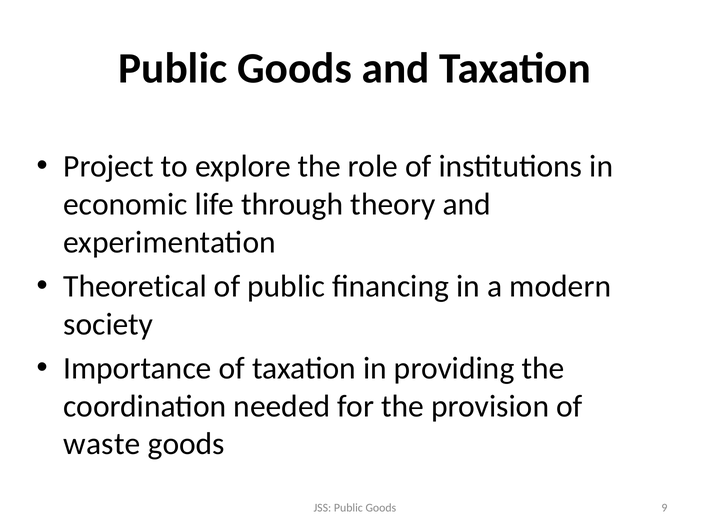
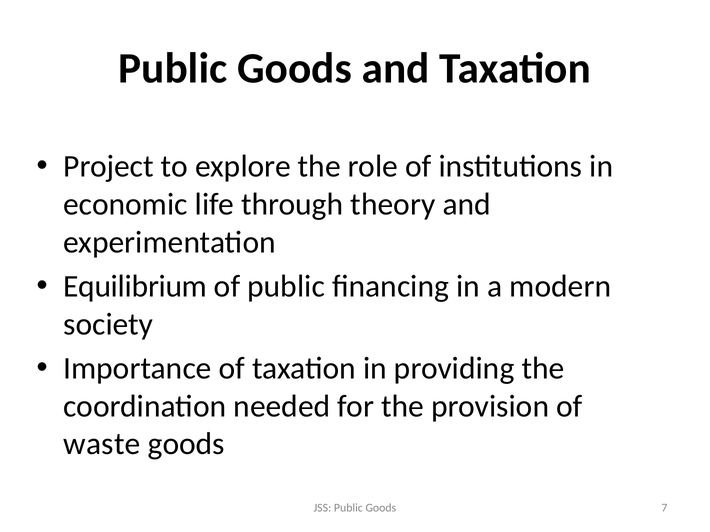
Theoretical: Theoretical -> Equilibrium (135, 287)
9: 9 -> 7 (664, 508)
